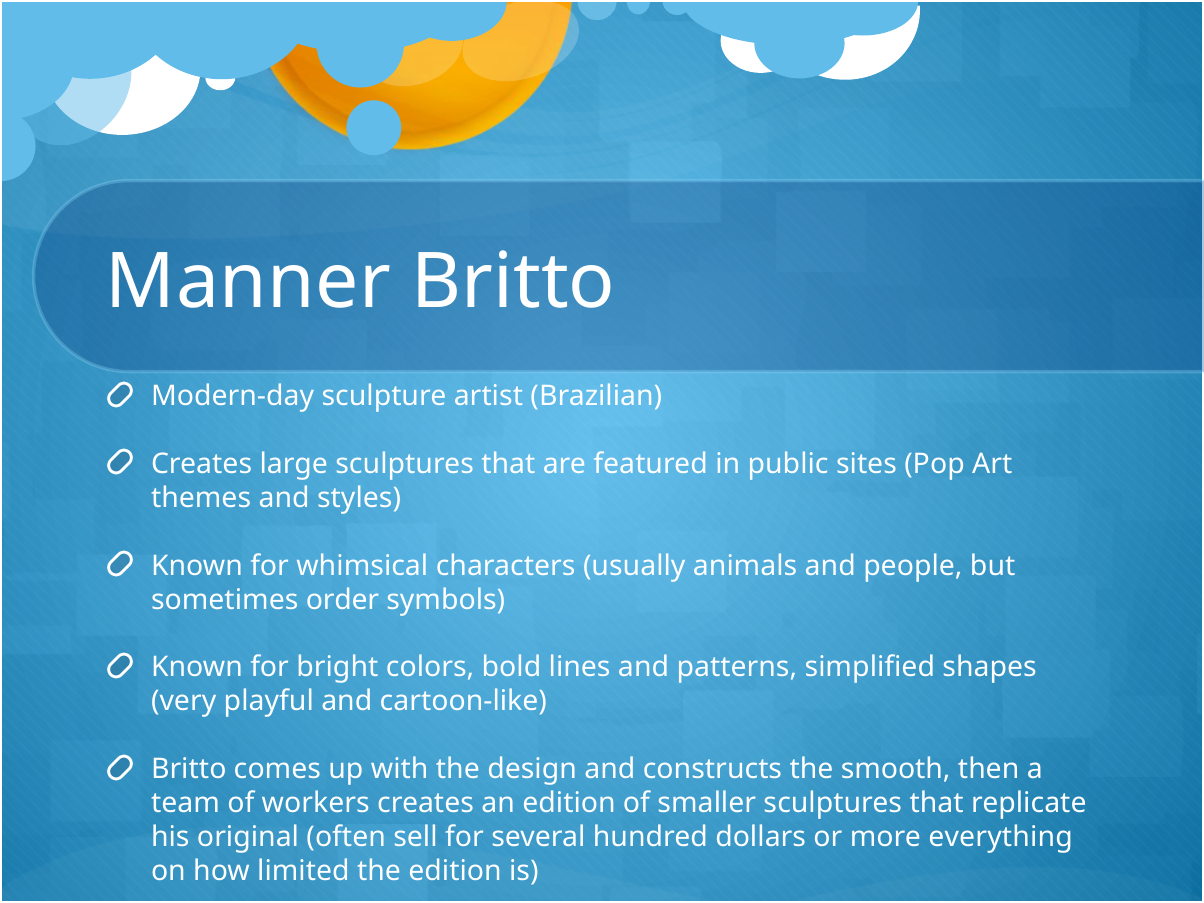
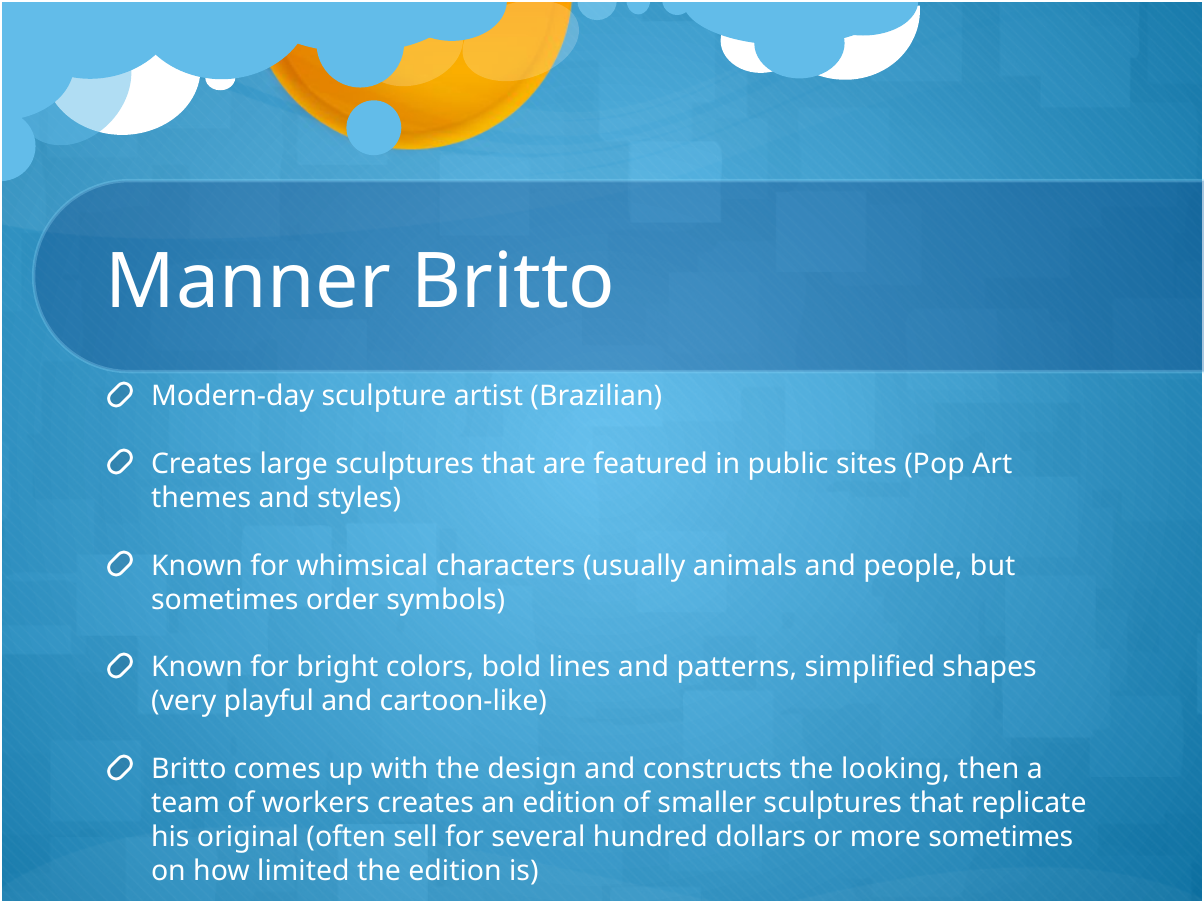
smooth: smooth -> looking (896, 769)
more everything: everything -> sometimes (1001, 837)
